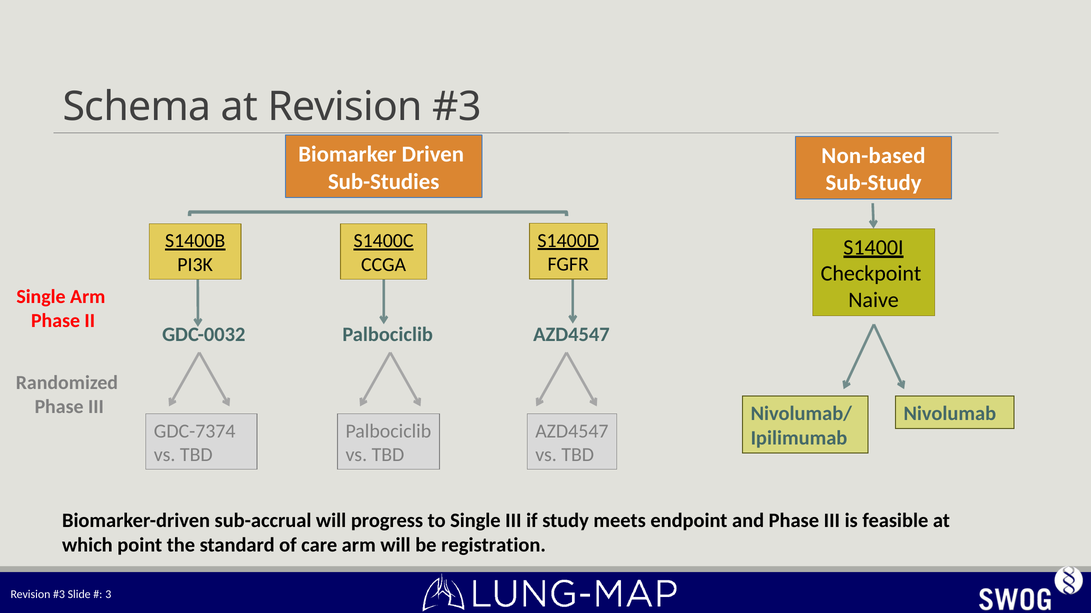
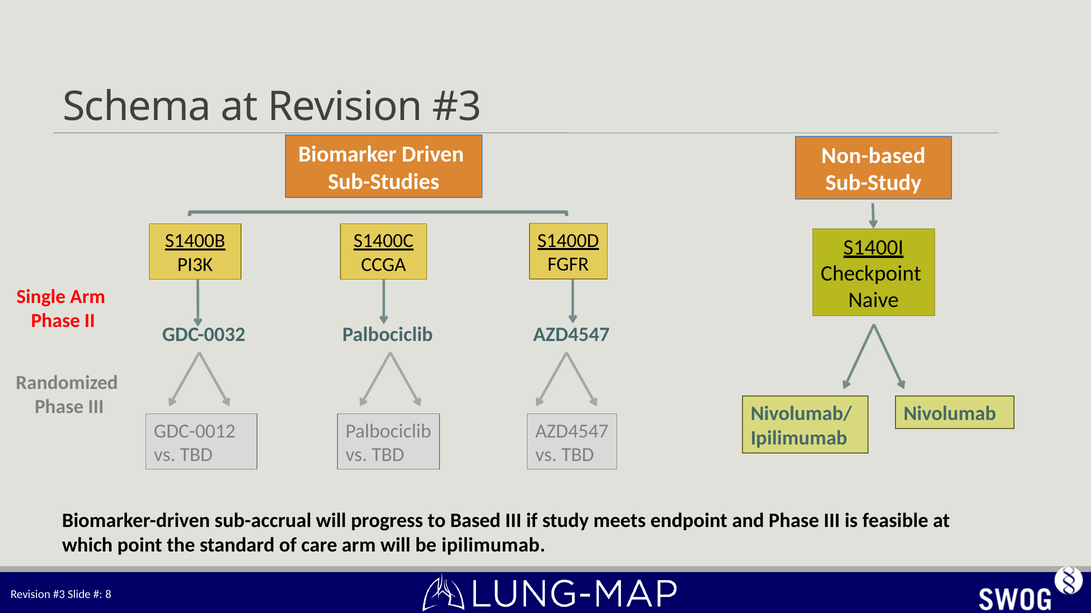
GDC-7374: GDC-7374 -> GDC-0012 (195, 432)
to Single: Single -> Based (475, 521)
be registration: registration -> ipilimumab (493, 545)
3: 3 -> 8 (108, 595)
